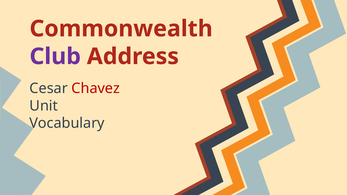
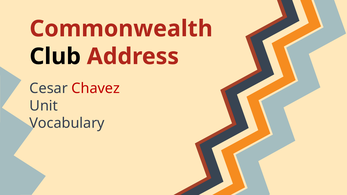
Club colour: purple -> black (55, 57)
